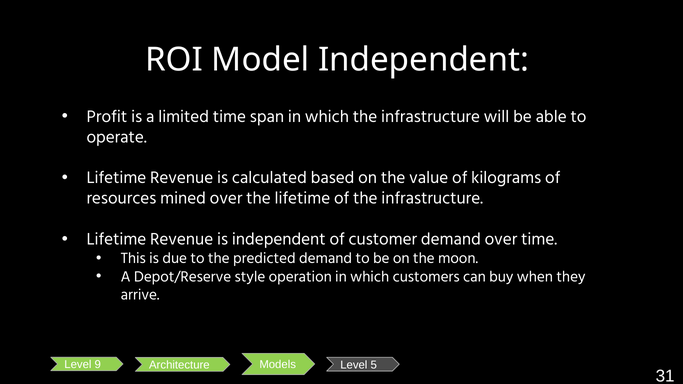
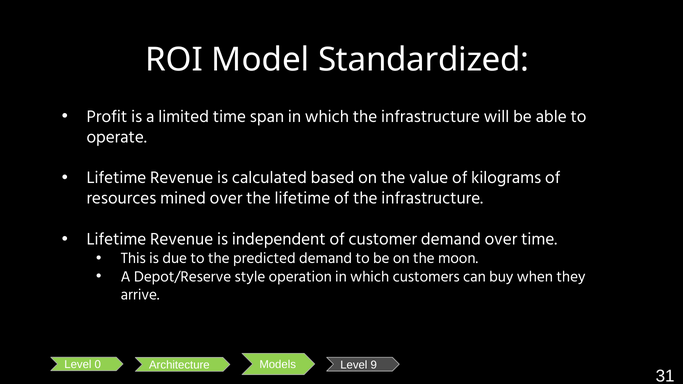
Model Independent: Independent -> Standardized (424, 60)
9: 9 -> 0 (98, 365)
5: 5 -> 9 (374, 365)
